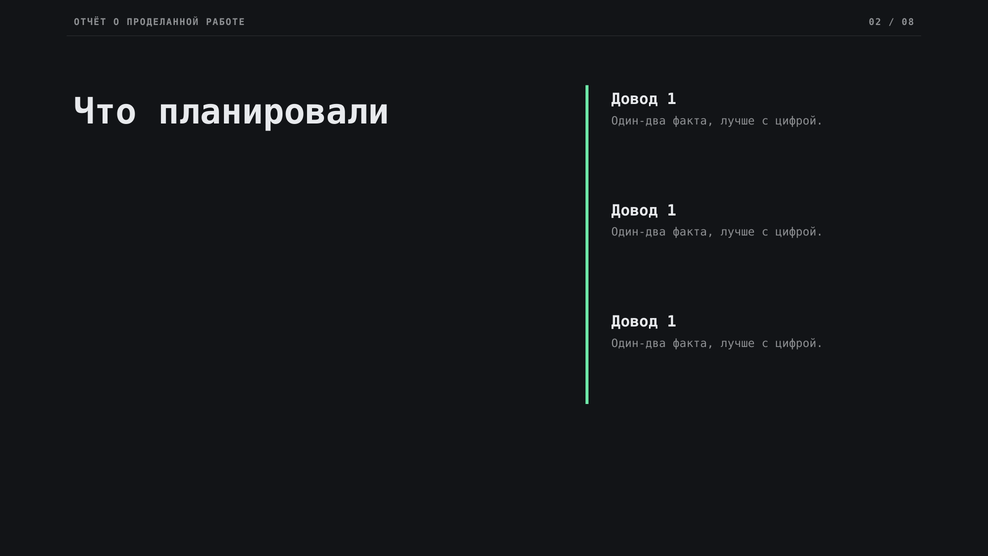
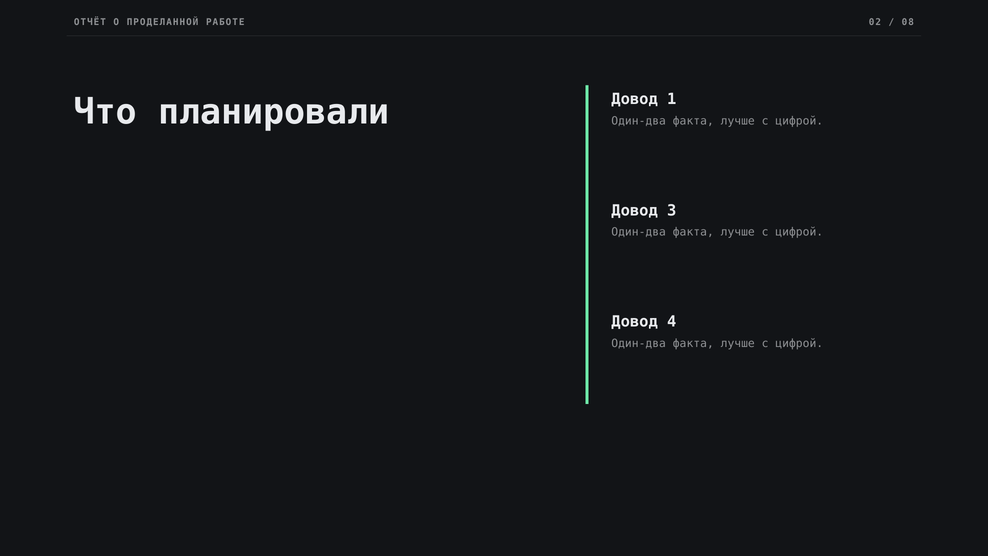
1: 1 -> 3 (672, 210)
1: 1 -> 4 (672, 322)
